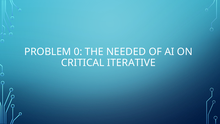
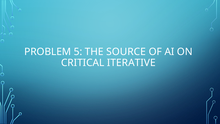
0: 0 -> 5 (78, 52)
NEEDED: NEEDED -> SOURCE (126, 52)
